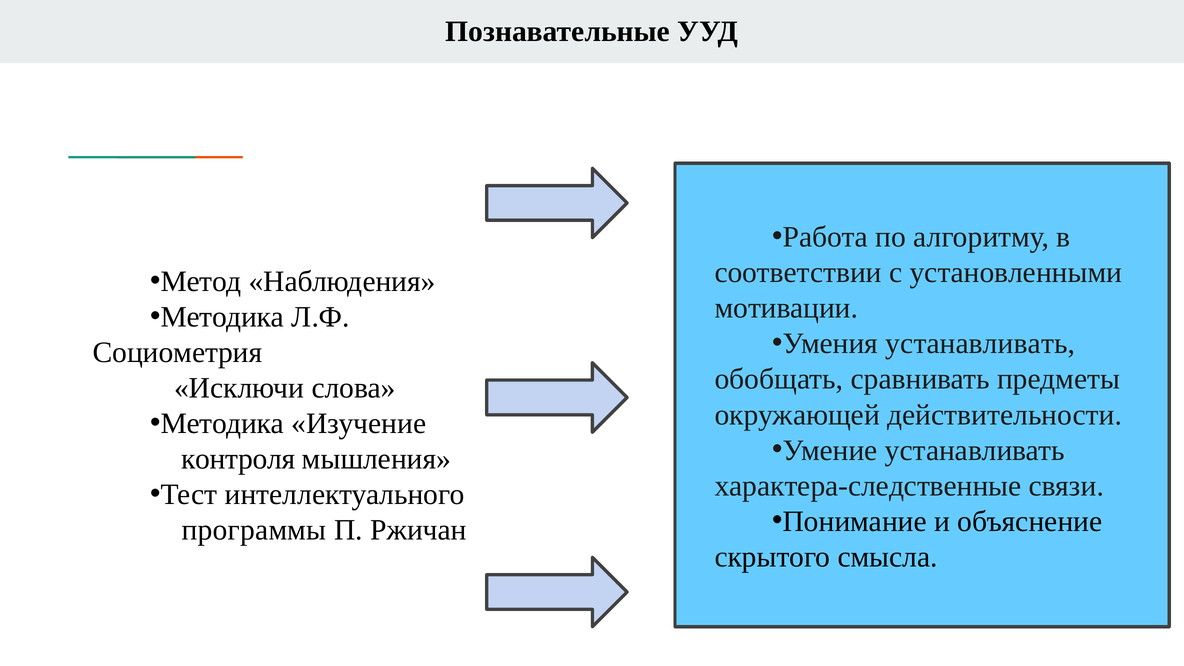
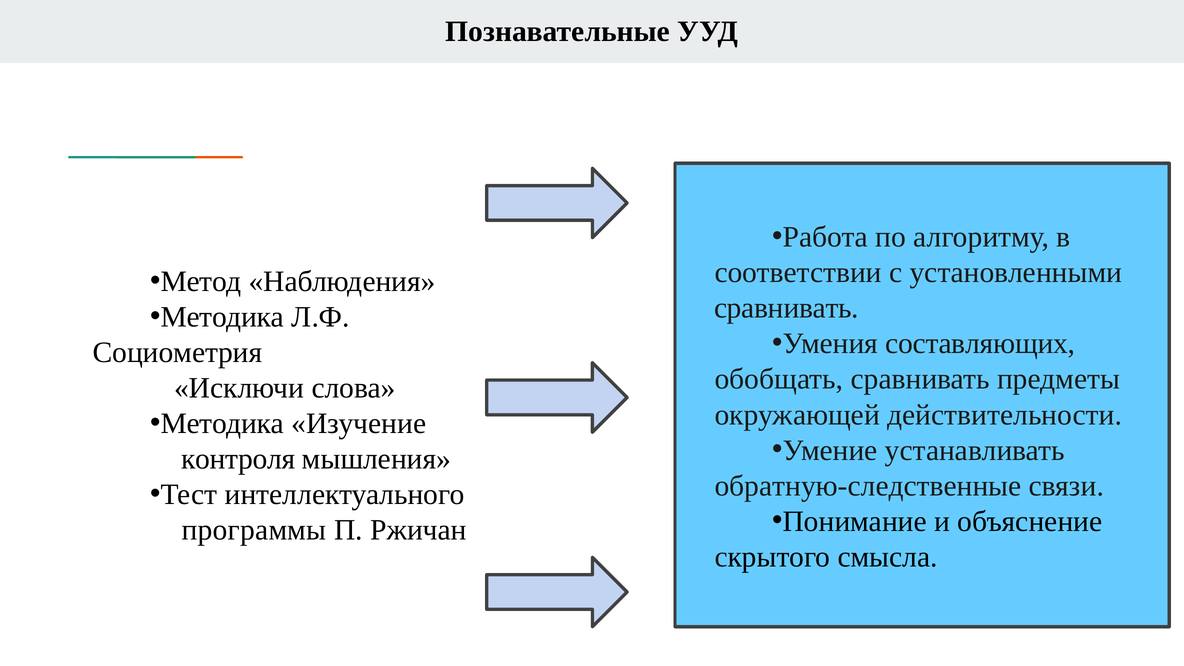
мотивации: мотивации -> сравнивать (786, 308)
Умения устанавливать: устанавливать -> составляющих (980, 344)
характера-следственные: характера-следственные -> обратную-следственные (868, 486)
